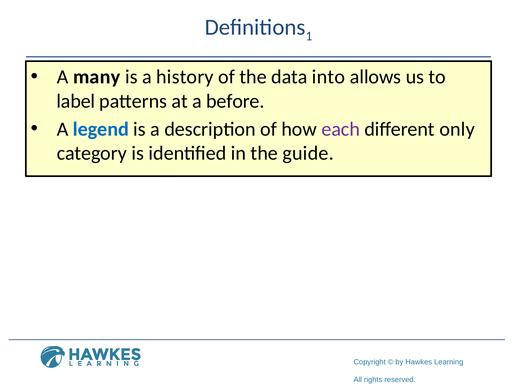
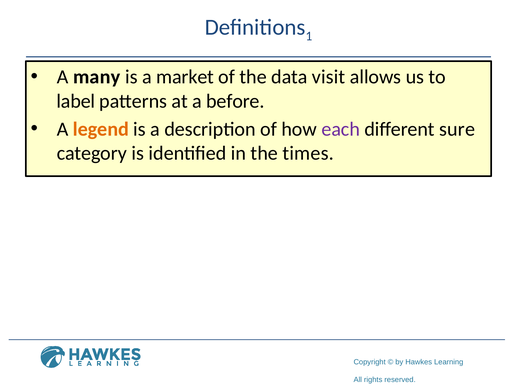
history: history -> market (185, 77)
into: into -> visit (329, 77)
legend colour: blue -> orange (101, 129)
only: only -> sure (457, 129)
guide: guide -> times (308, 153)
